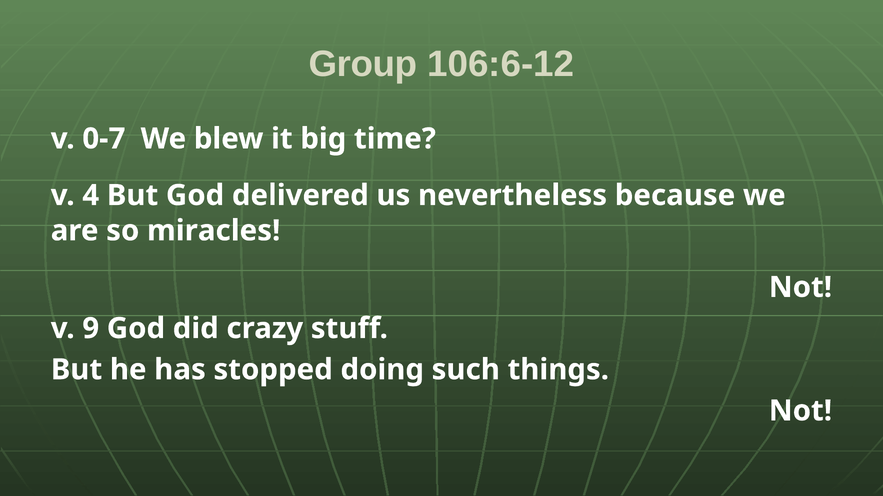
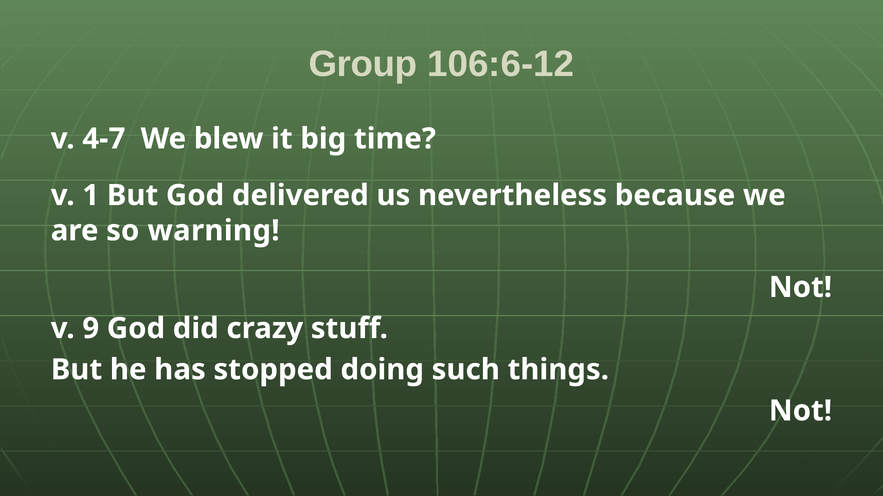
0-7: 0-7 -> 4-7 (104, 139)
4: 4 -> 1 (91, 196)
miracles: miracles -> warning (214, 231)
